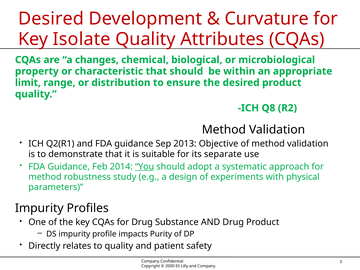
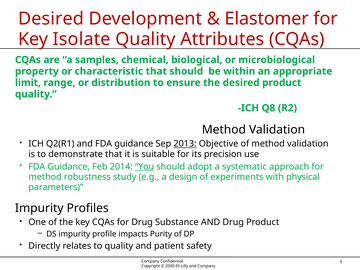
Curvature: Curvature -> Elastomer (267, 19)
changes: changes -> samples (97, 60)
2013 underline: none -> present (185, 144)
separate: separate -> precision (223, 154)
